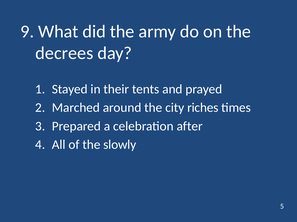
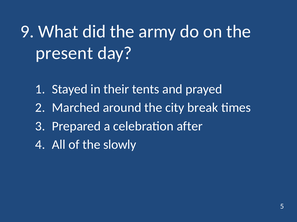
decrees: decrees -> present (64, 53)
riches: riches -> break (203, 108)
